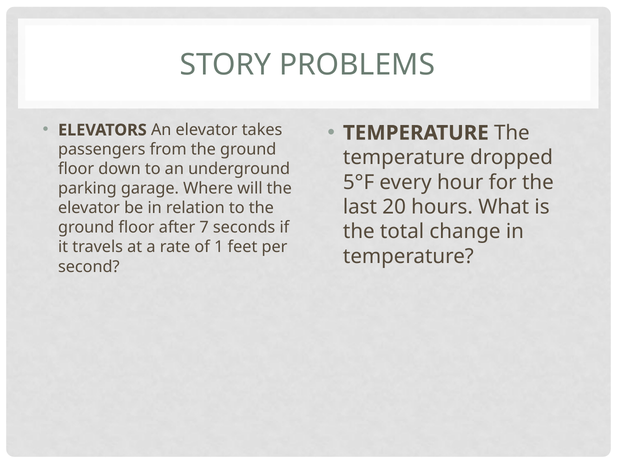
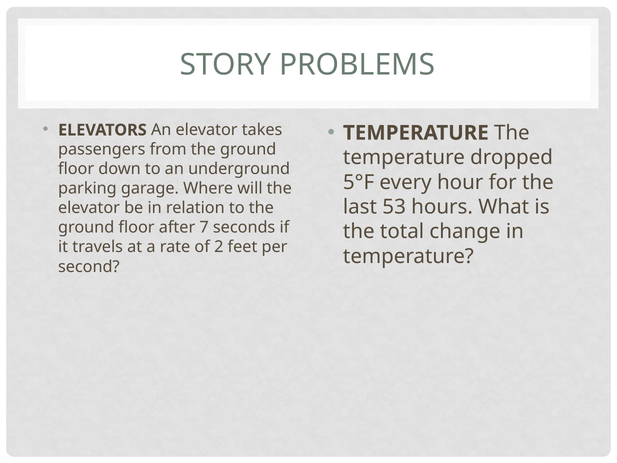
20: 20 -> 53 (394, 207)
1: 1 -> 2 (219, 247)
